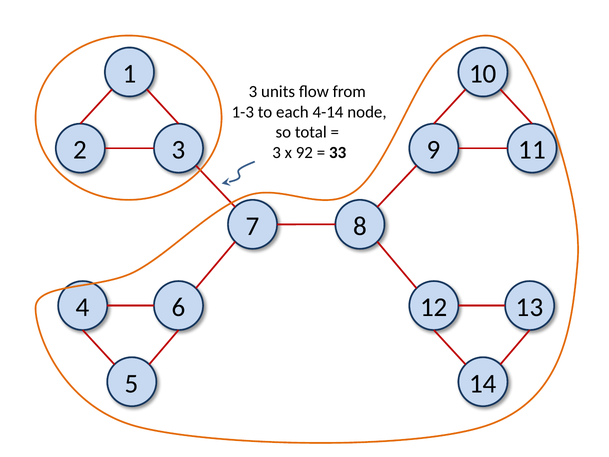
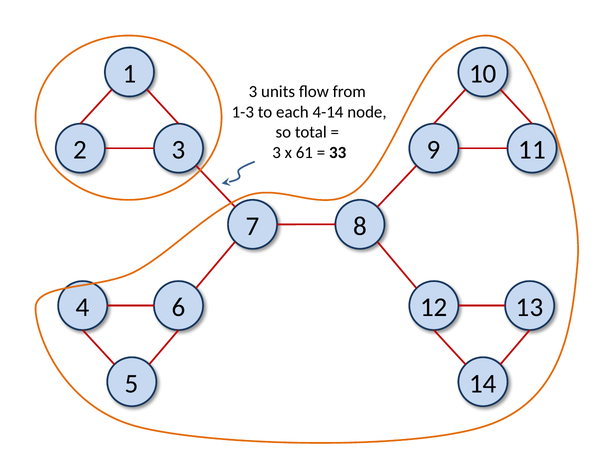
92: 92 -> 61 (304, 152)
